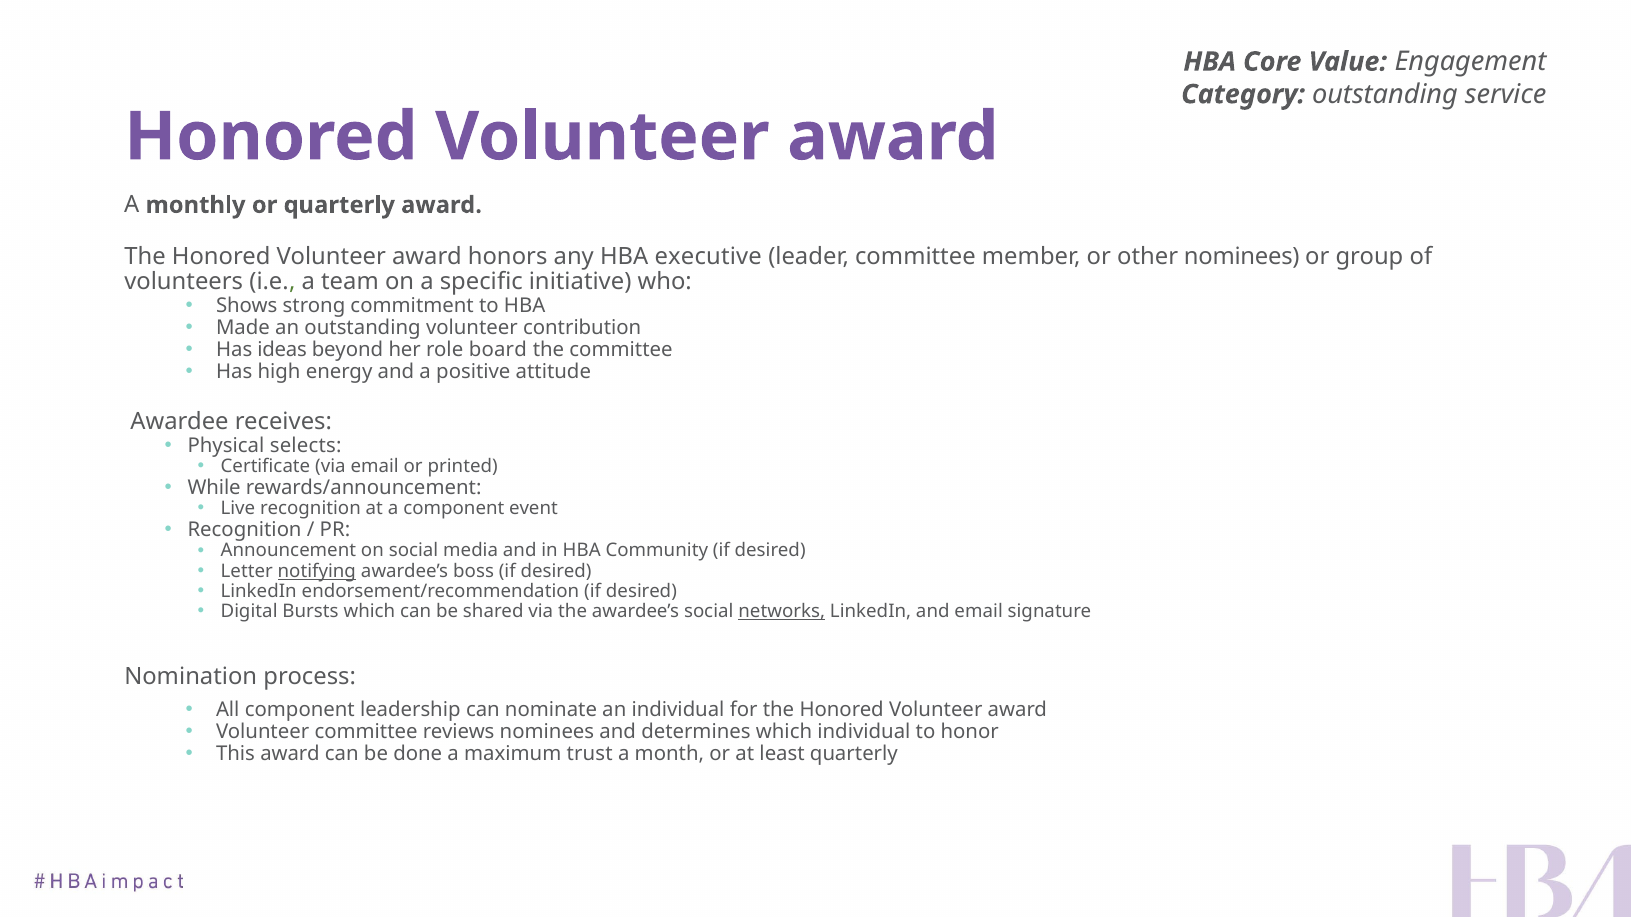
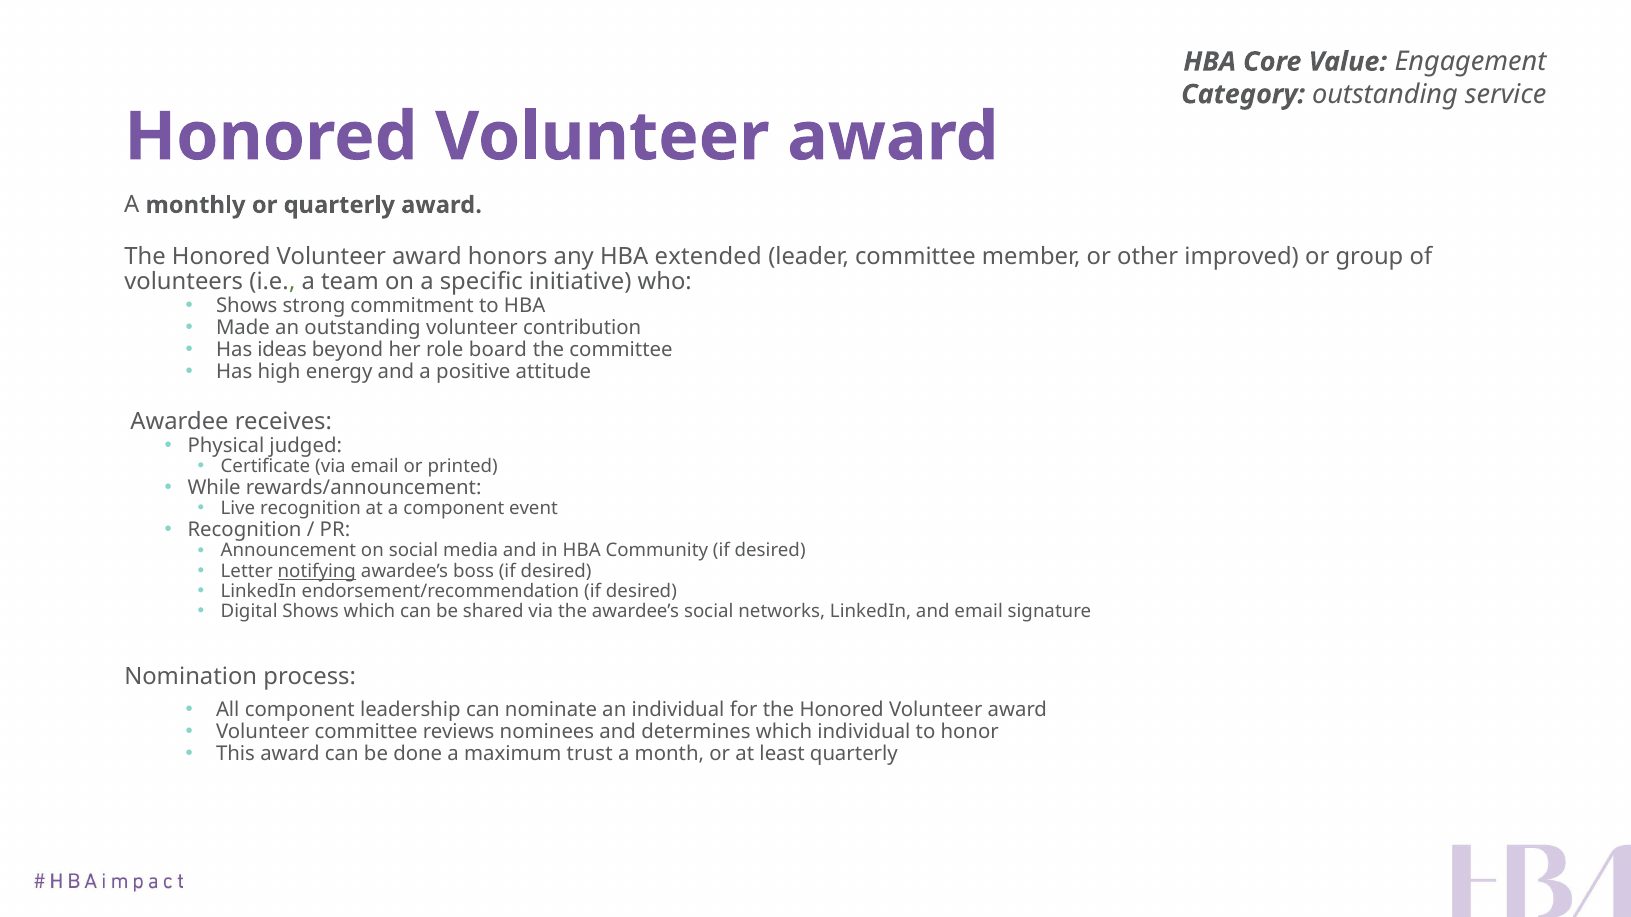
executive: executive -> extended (708, 256)
other nominees: nominees -> improved (1242, 256)
selects: selects -> judged (306, 445)
Digital Bursts: Bursts -> Shows (311, 612)
networks underline: present -> none (782, 612)
